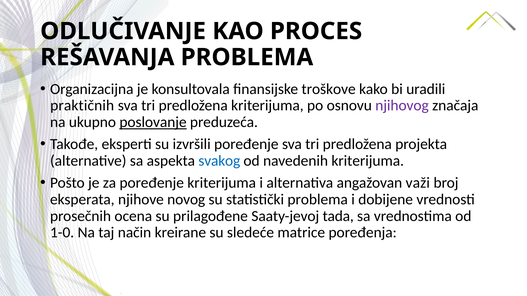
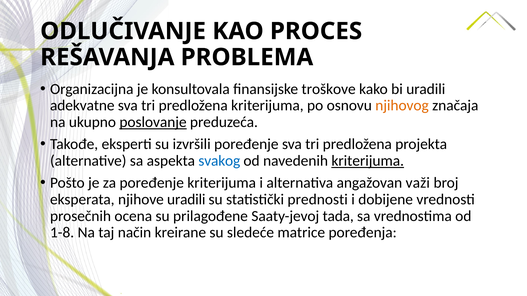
praktičnih: praktičnih -> adekvatne (82, 106)
njihovog colour: purple -> orange (402, 106)
kriterijuma underline: none -> present (368, 161)
njihove novog: novog -> uradili (186, 200)
statistički problema: problema -> prednosti (318, 200)
1-0: 1-0 -> 1-8 (62, 233)
